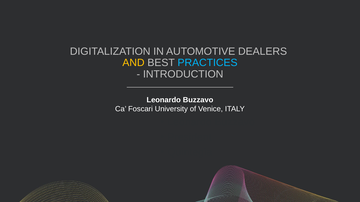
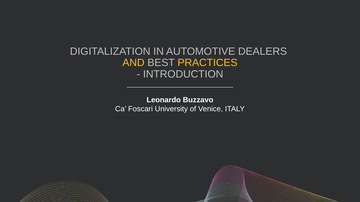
PRACTICES colour: light blue -> yellow (208, 63)
